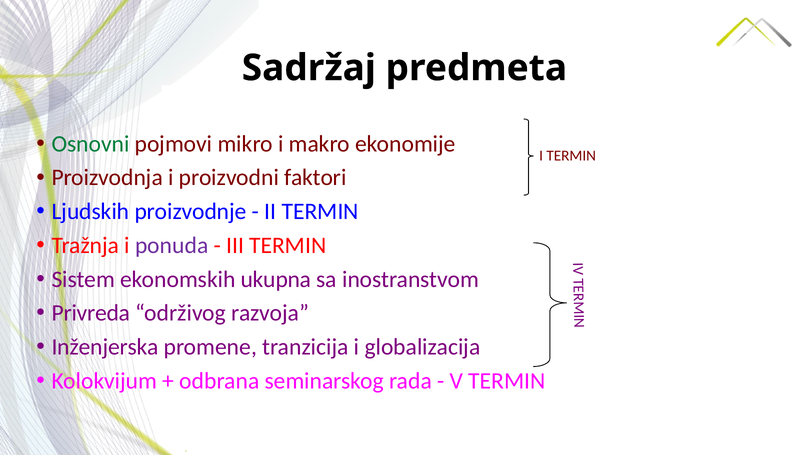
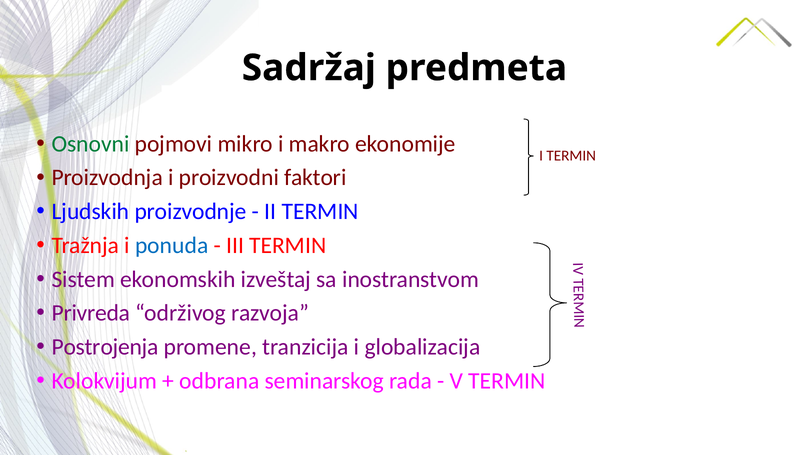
ponuda colour: purple -> blue (172, 245)
ukupna: ukupna -> izveštaj (276, 279)
Inženjerska: Inženjerska -> Postrojenja (105, 347)
